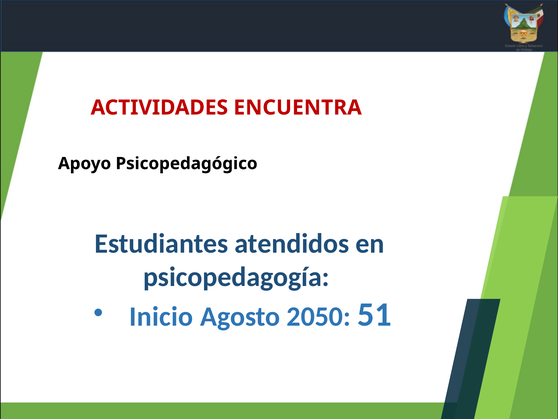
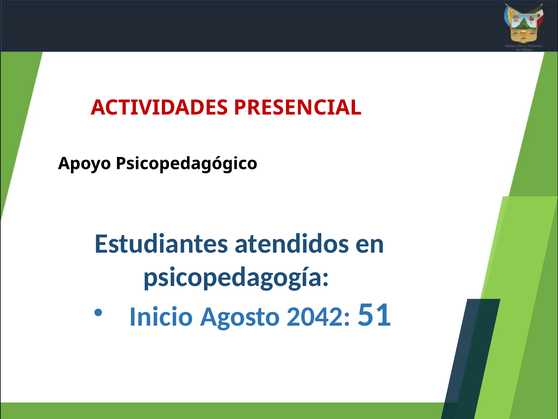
ENCUENTRA: ENCUENTRA -> PRESENCIAL (298, 107)
2050: 2050 -> 2042 (319, 316)
